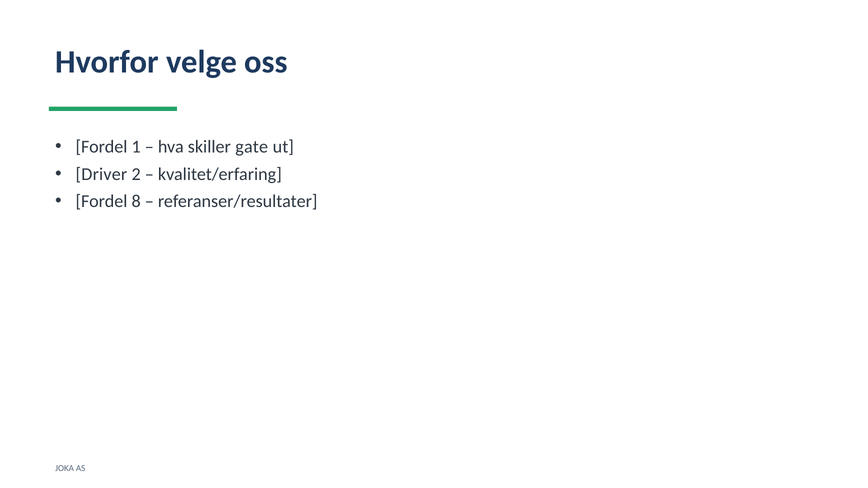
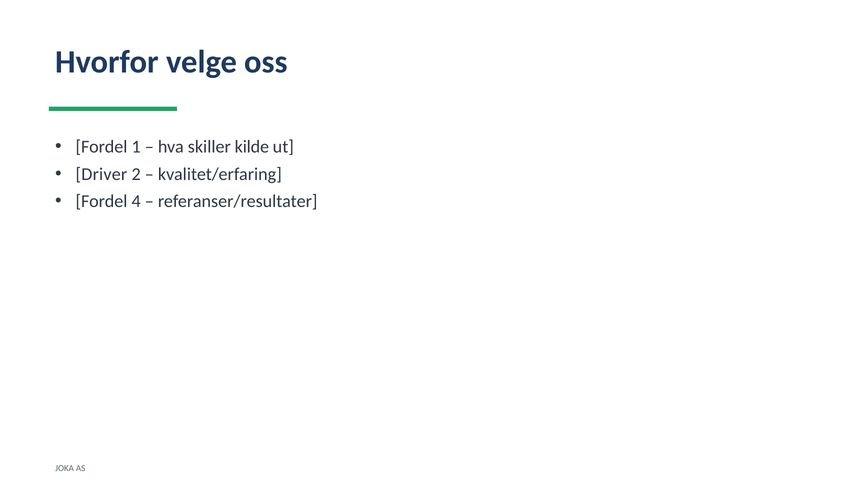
gate: gate -> kilde (252, 147)
8: 8 -> 4 (136, 201)
